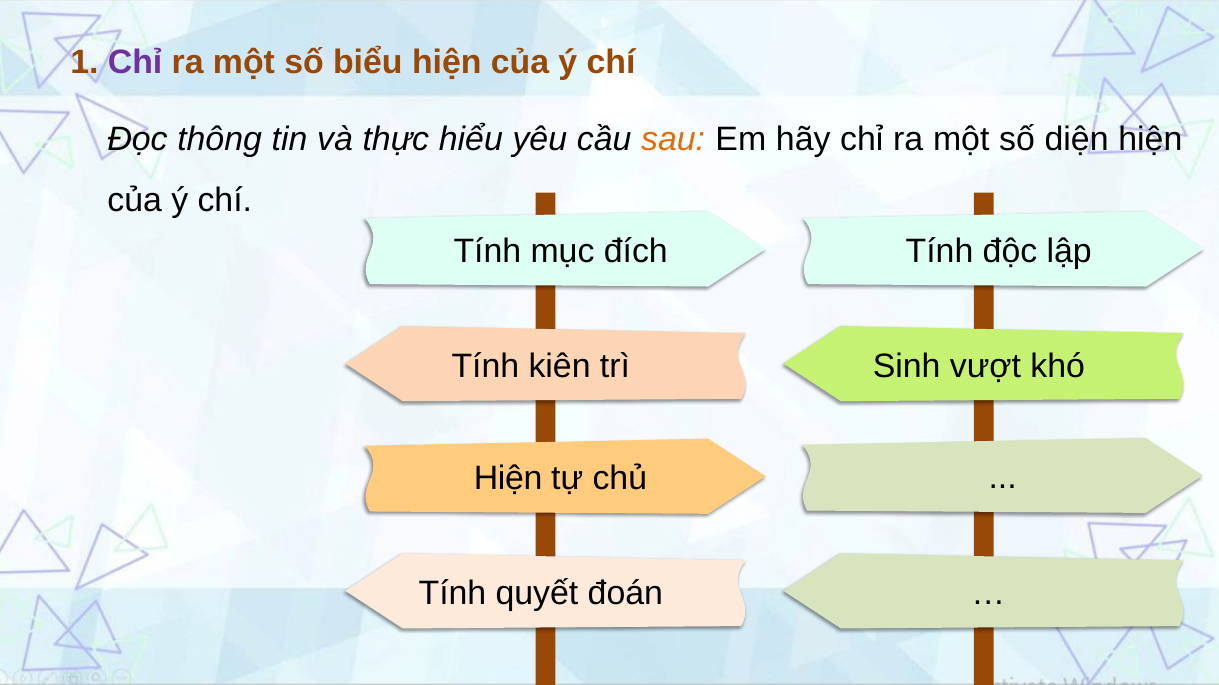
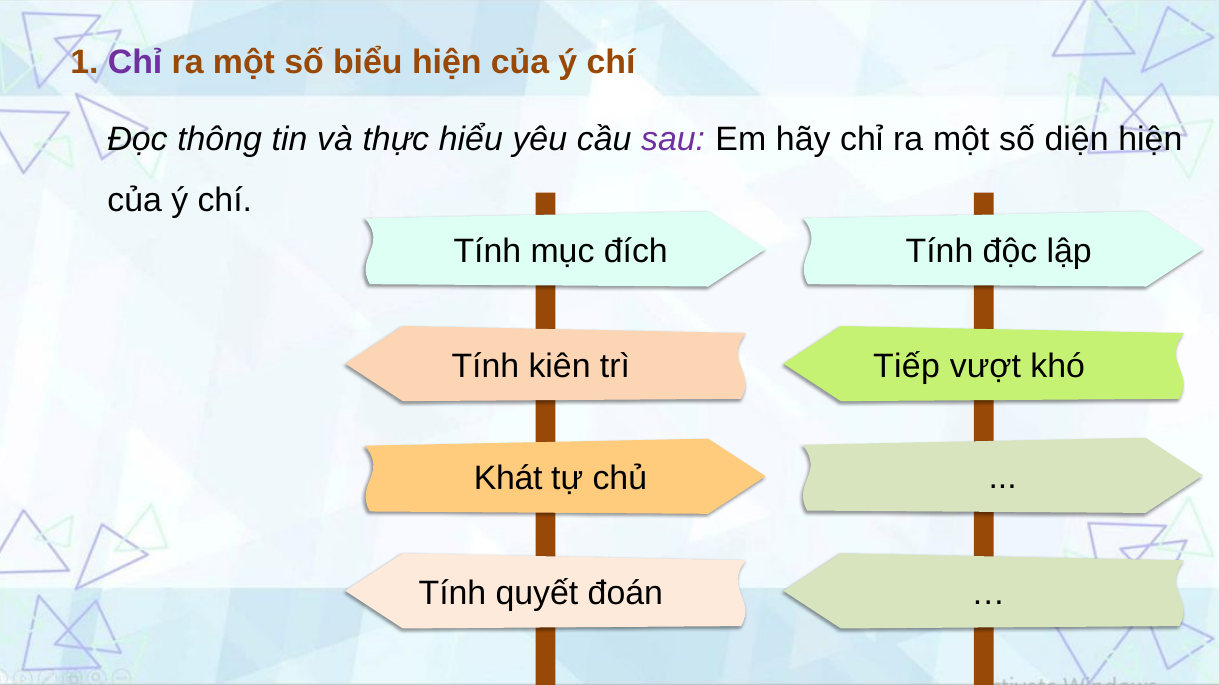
sau colour: orange -> purple (673, 140)
Sinh: Sinh -> Tiếp (907, 366)
Hiện: Hiện -> Khát (508, 479)
